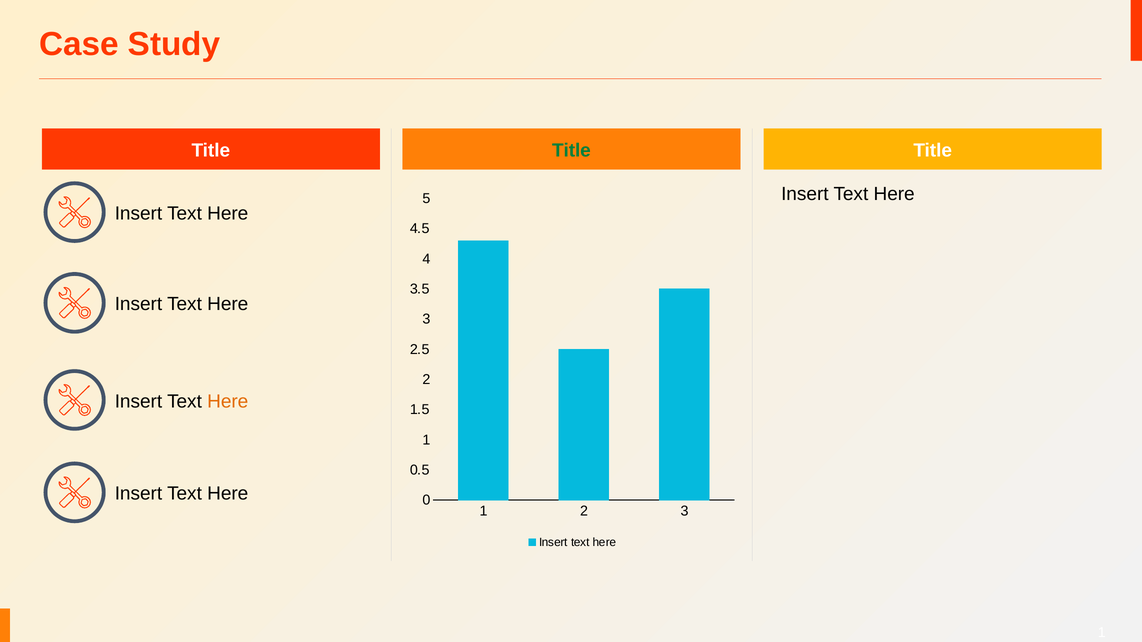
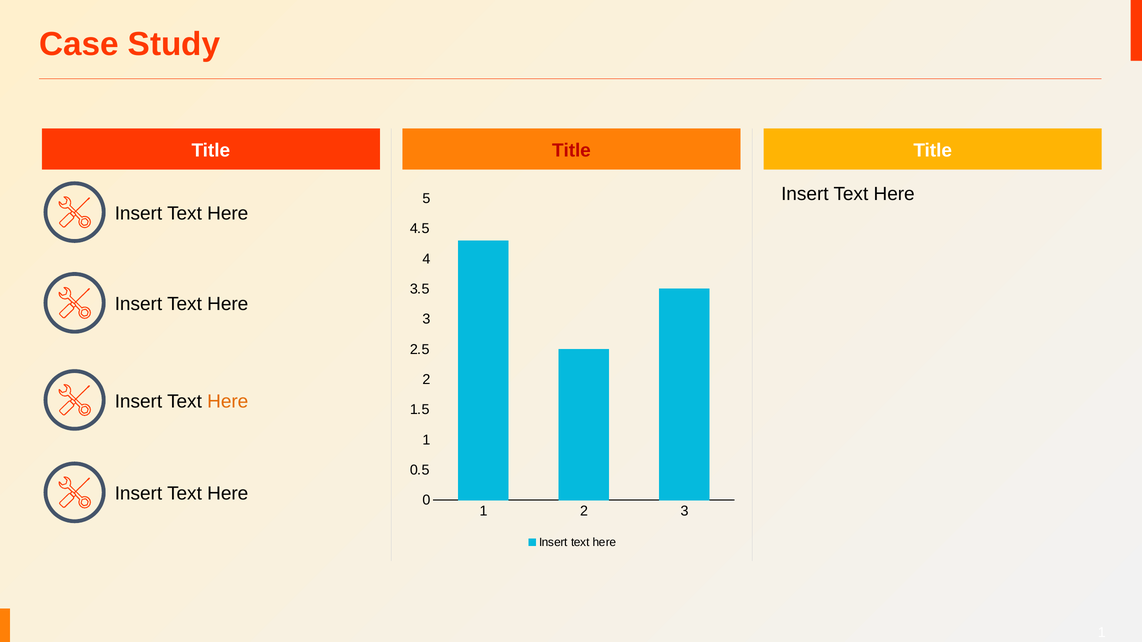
Title colour: green -> red (571, 150)
